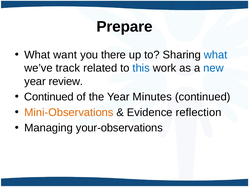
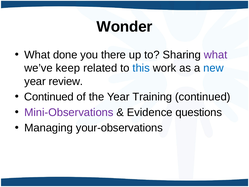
Prepare: Prepare -> Wonder (125, 27)
want: want -> done (65, 55)
what colour: blue -> purple (216, 55)
track: track -> keep (68, 68)
Minutes: Minutes -> Training (152, 97)
Mini-Observations colour: orange -> purple (69, 112)
reflection: reflection -> questions (199, 112)
